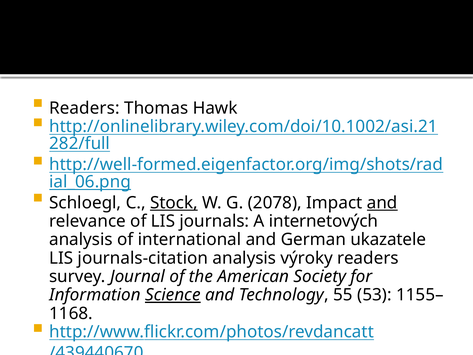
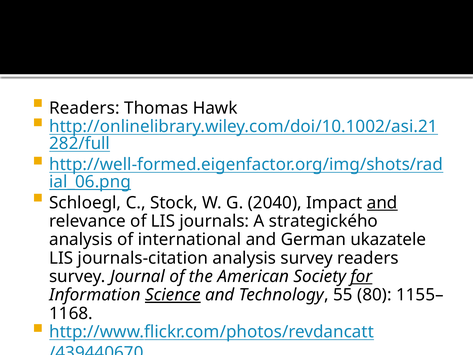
Stock underline: present -> none (174, 203)
2078: 2078 -> 2040 (275, 203)
internetových: internetových -> strategického (323, 221)
analysis výroky: výroky -> survey (307, 258)
for underline: none -> present (361, 276)
53: 53 -> 80 (374, 295)
